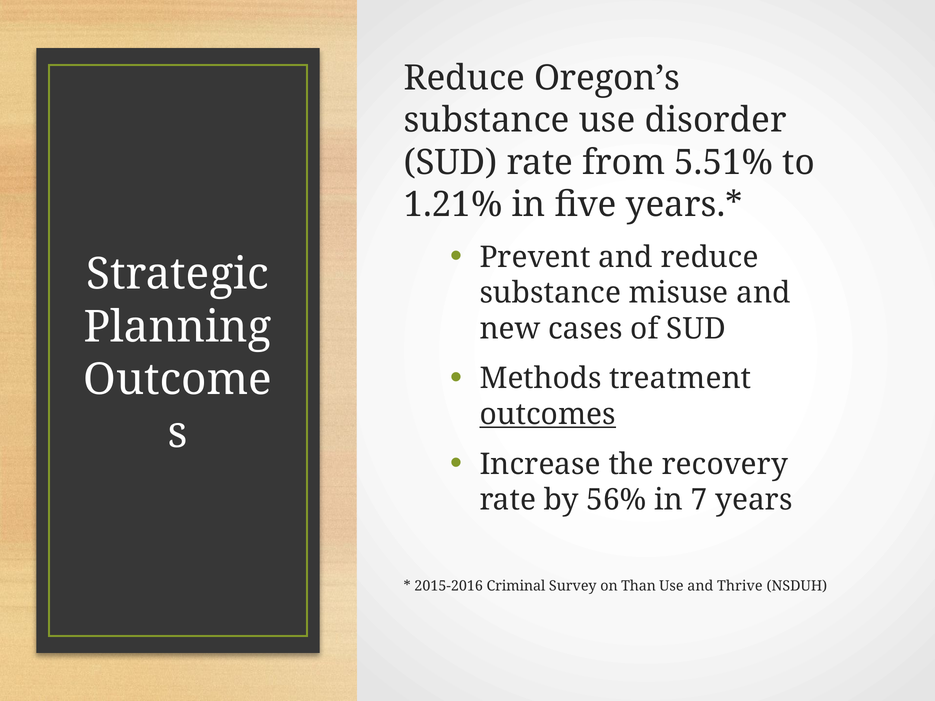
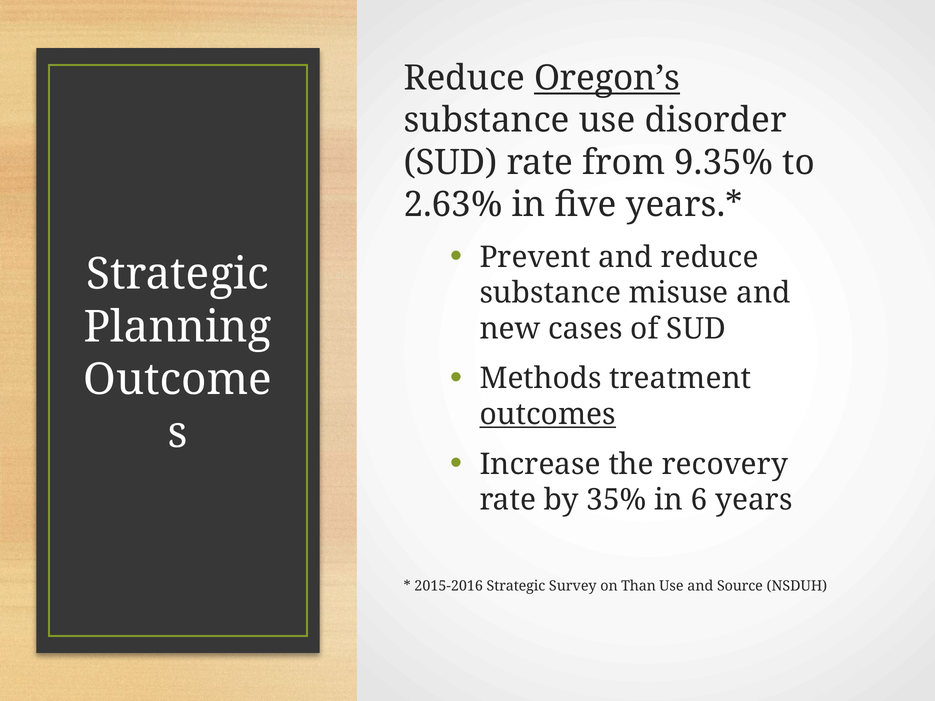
Oregon’s underline: none -> present (607, 78)
5.51%: 5.51% -> 9.35% (724, 163)
1.21%: 1.21% -> 2.63% (453, 205)
56%: 56% -> 35% (617, 500)
7: 7 -> 6 (699, 500)
2015-2016 Criminal: Criminal -> Strategic (516, 586)
Thrive: Thrive -> Source (740, 586)
